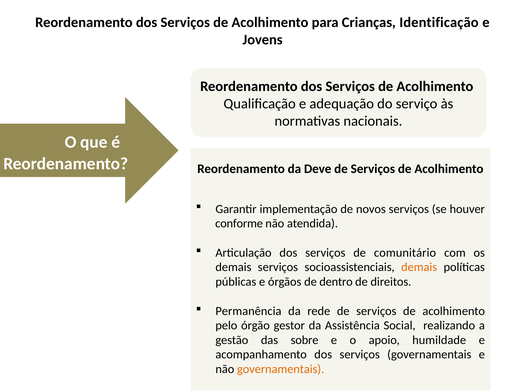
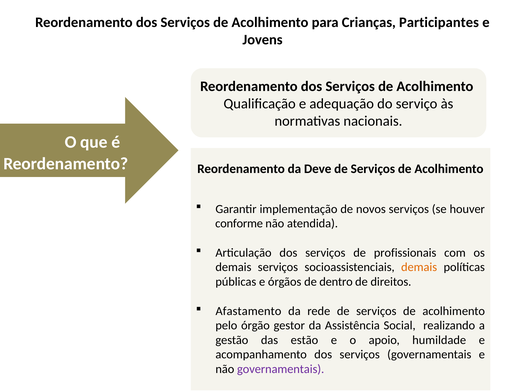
Identificação: Identificação -> Participantes (439, 22)
comunitário: comunitário -> profissionais (405, 253)
Permanência: Permanência -> Afastamento (248, 311)
sobre: sobre -> estão (304, 340)
governamentais colour: orange -> purple (281, 369)
